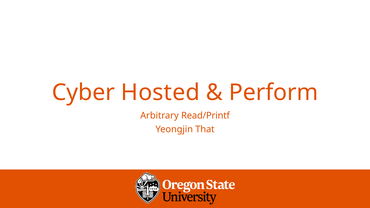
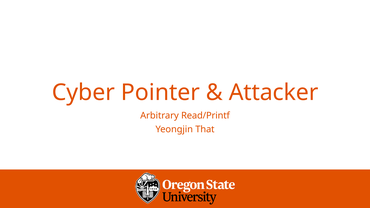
Hosted: Hosted -> Pointer (160, 92)
Perform: Perform -> Attacker (274, 92)
